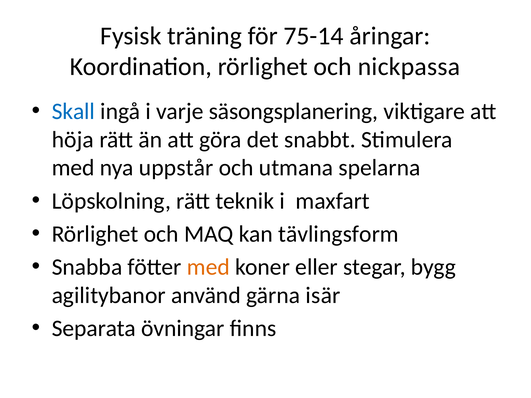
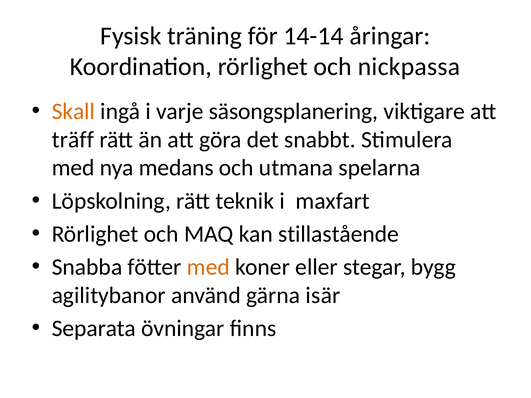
75-14: 75-14 -> 14-14 (314, 36)
Skall colour: blue -> orange (73, 111)
höja: höja -> träff (73, 140)
uppstår: uppstår -> medans (176, 168)
tävlingsform: tävlingsform -> stillastående (339, 234)
